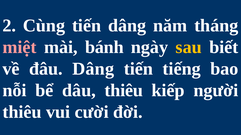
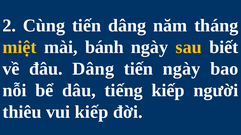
miệt colour: pink -> yellow (19, 47)
tiến tiếng: tiếng -> ngày (182, 69)
dâu thiêu: thiêu -> tiếng (124, 91)
vui cười: cười -> kiếp (92, 112)
